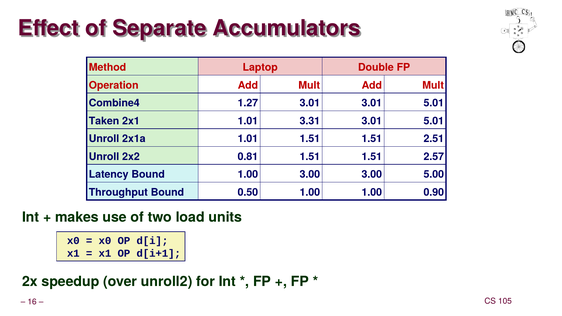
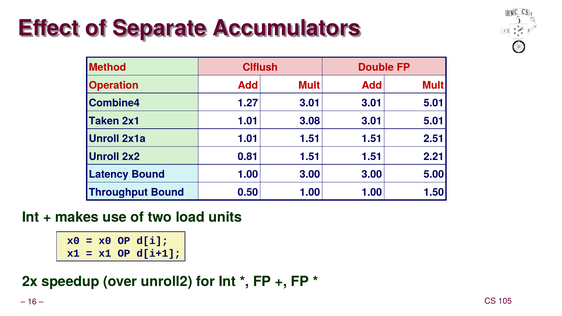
Laptop: Laptop -> Clflush (260, 67)
3.31: 3.31 -> 3.08 (310, 121)
2.57: 2.57 -> 2.21 (434, 157)
0.90: 0.90 -> 1.50 (434, 192)
